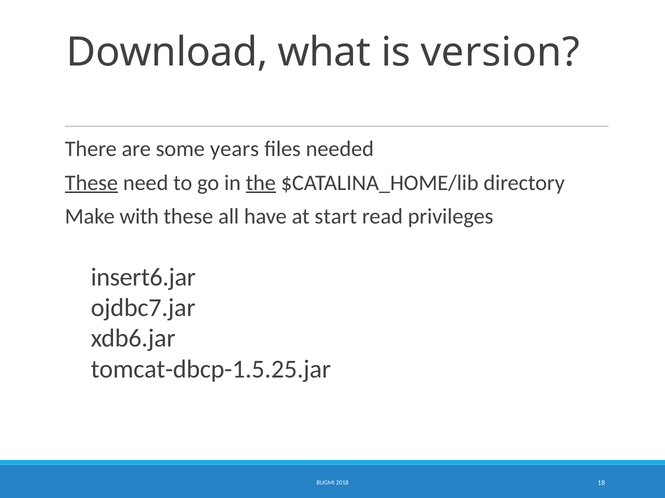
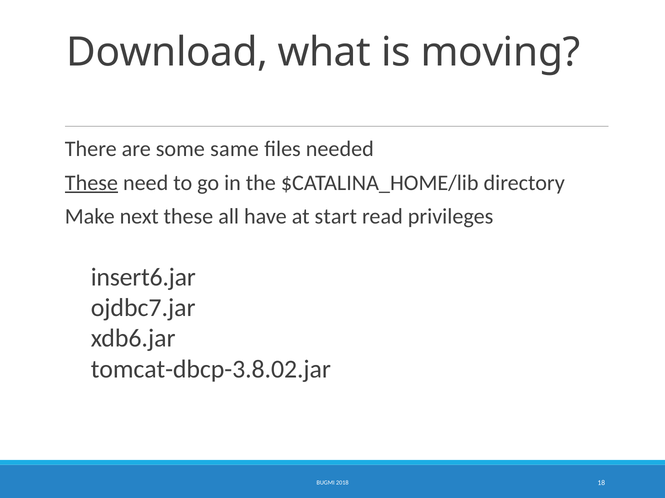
version: version -> moving (500, 52)
years: years -> same (234, 149)
the underline: present -> none (261, 183)
with: with -> next (139, 217)
tomcat-dbcp-1.5.25.jar: tomcat-dbcp-1.5.25.jar -> tomcat-dbcp-3.8.02.jar (211, 370)
